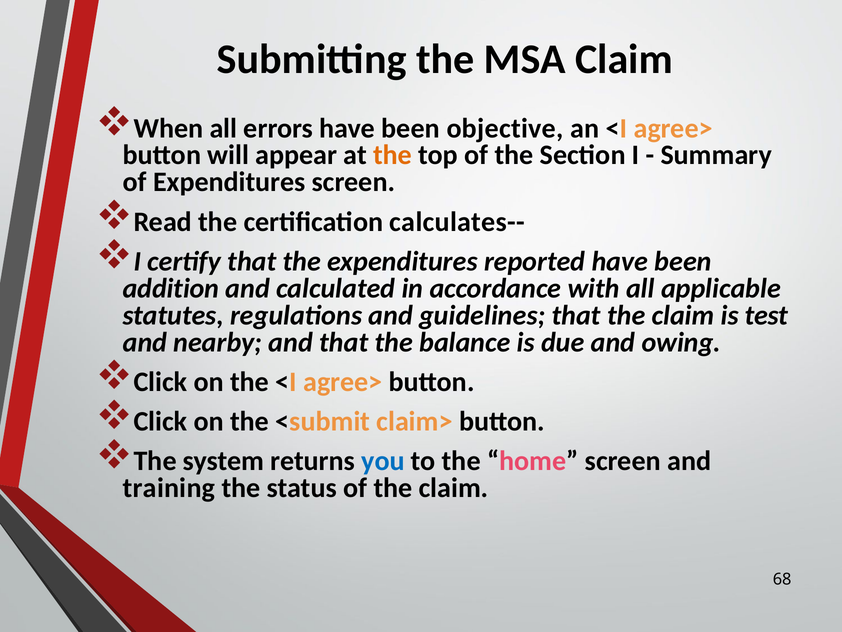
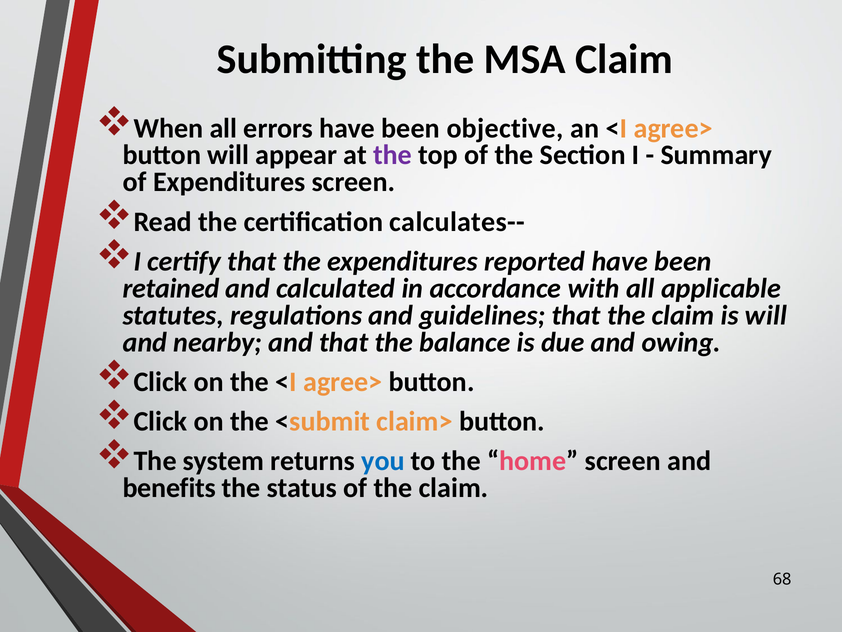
the colour: orange -> purple (393, 155)
addition: addition -> retained (171, 288)
is test: test -> will (766, 315)
training: training -> benefits (169, 488)
